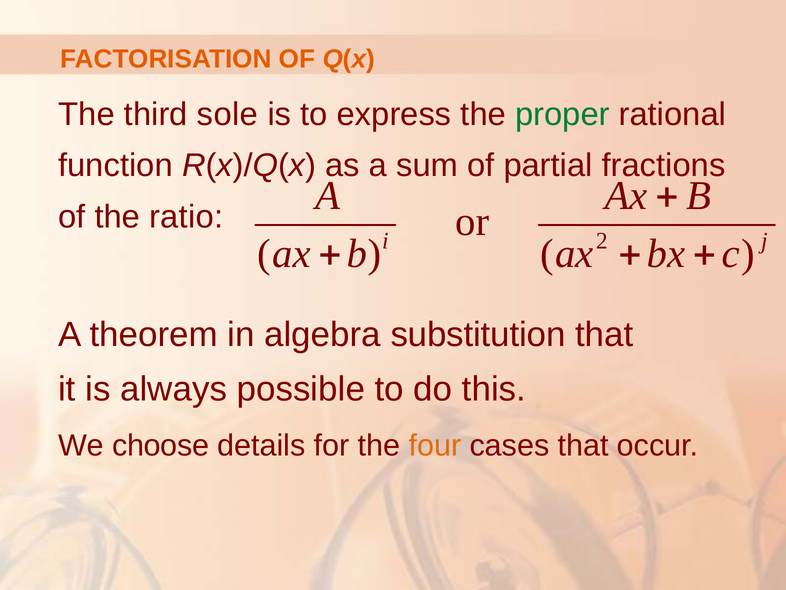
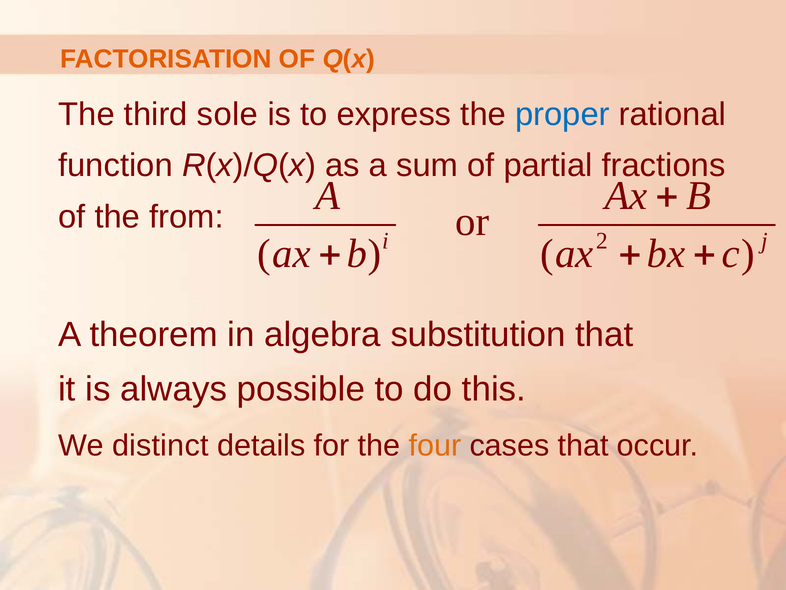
proper colour: green -> blue (562, 114)
ratio: ratio -> from (186, 217)
choose: choose -> distinct (160, 445)
